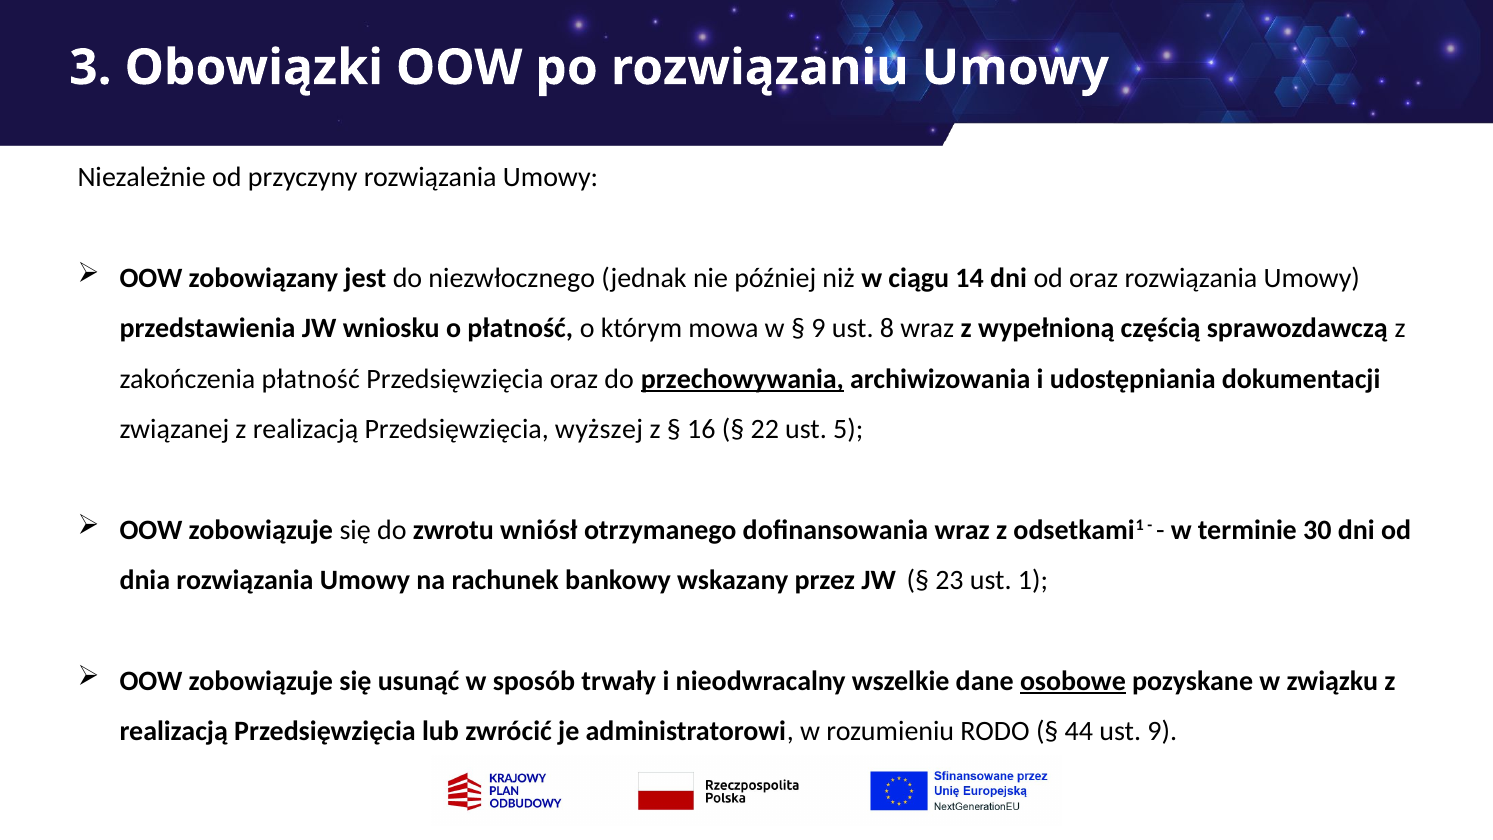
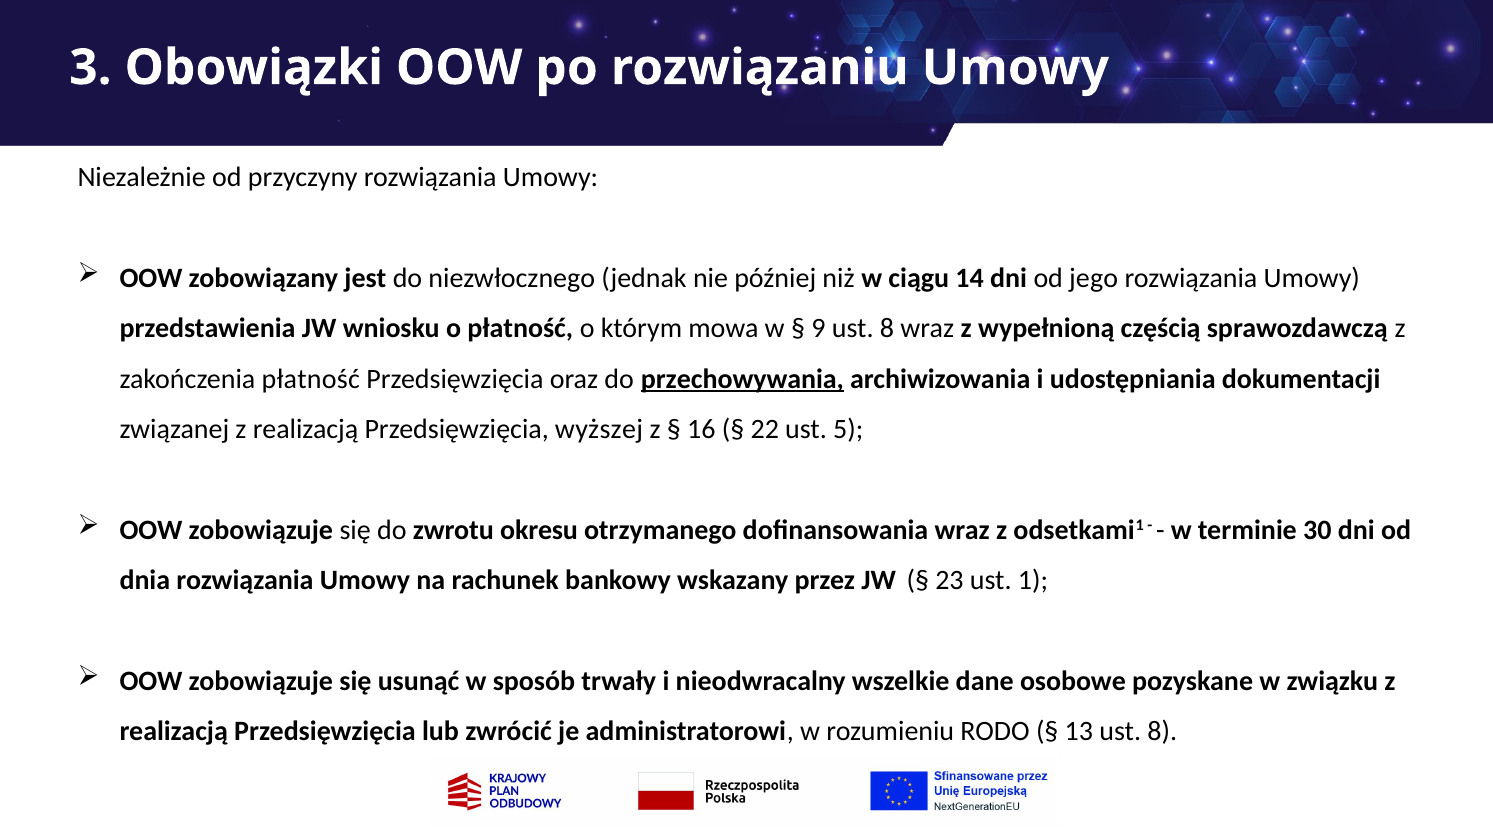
od oraz: oraz -> jego (1094, 278)
wniósł: wniósł -> okresu (539, 530)
osobowe underline: present -> none (1073, 681)
44: 44 -> 13 (1079, 732)
9: 9 -> 8 (1162, 732)
